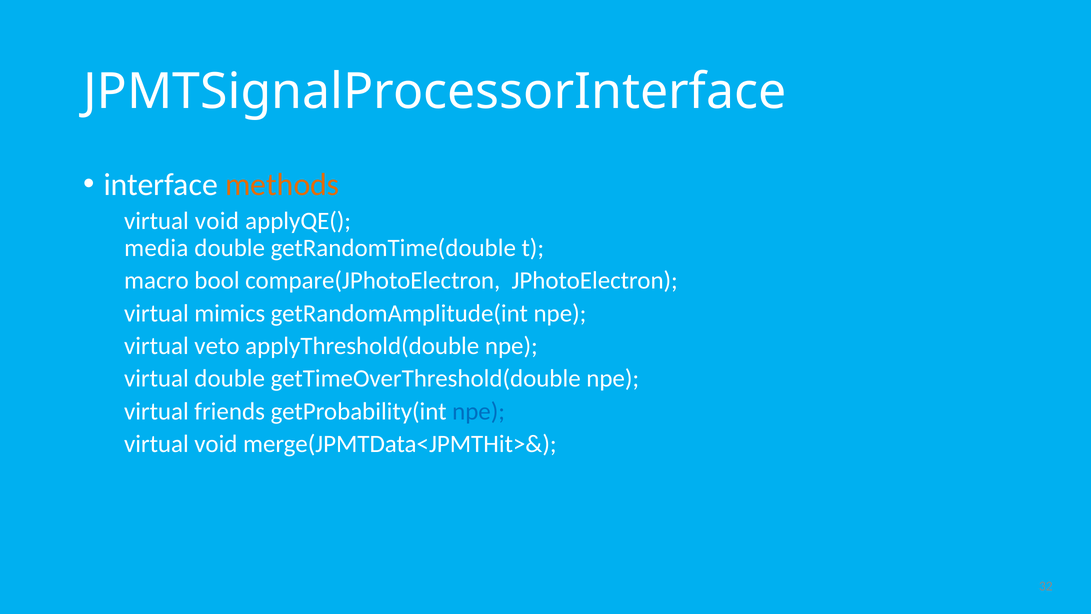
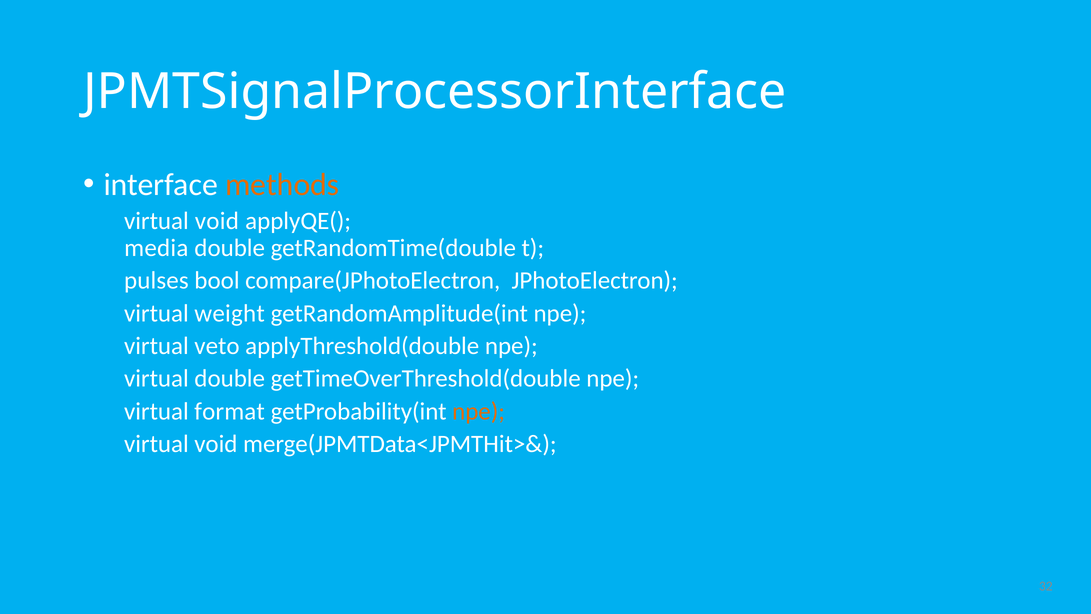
macro: macro -> pulses (156, 280)
mimics: mimics -> weight (230, 313)
friends: friends -> format (230, 411)
npe colour: blue -> orange (479, 411)
